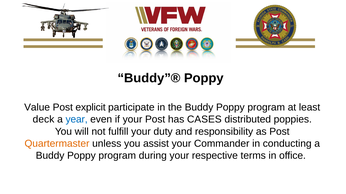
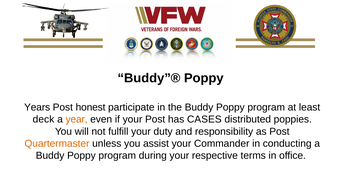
Value: Value -> Years (37, 108)
explicit: explicit -> honest (91, 108)
year colour: blue -> orange (77, 120)
